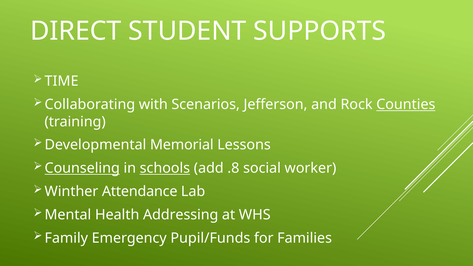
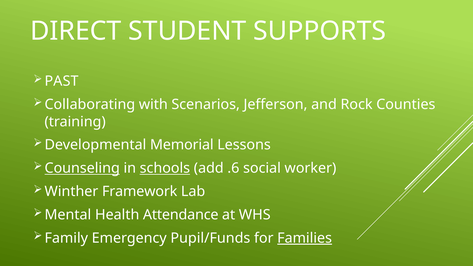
TIME: TIME -> PAST (62, 81)
Counties underline: present -> none (406, 105)
.8: .8 -> .6 (233, 168)
Attendance: Attendance -> Framework (140, 191)
Addressing: Addressing -> Attendance (181, 215)
Families underline: none -> present (305, 238)
